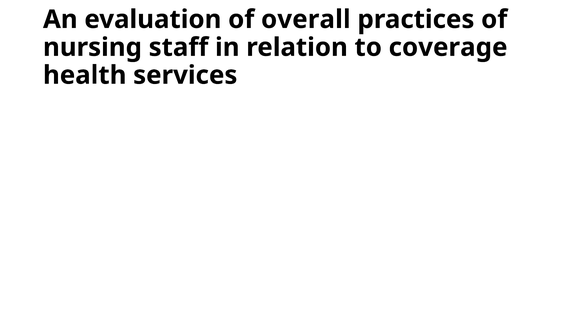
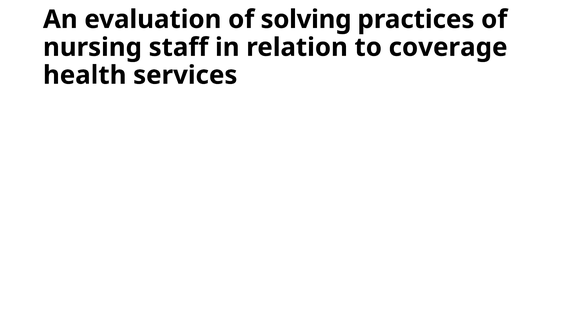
overall: overall -> solving (306, 19)
